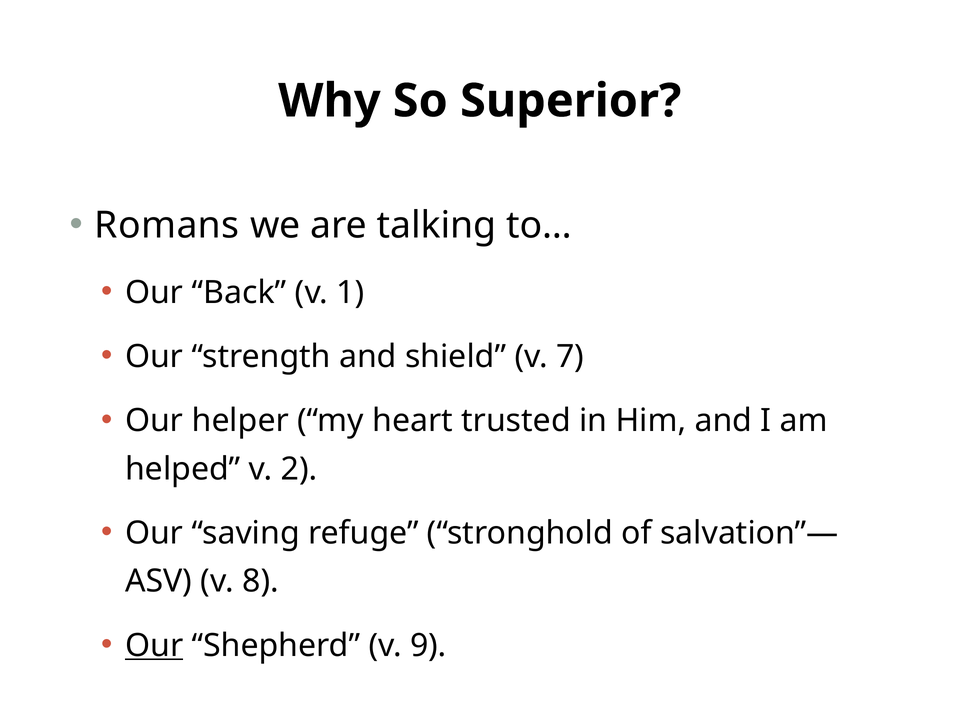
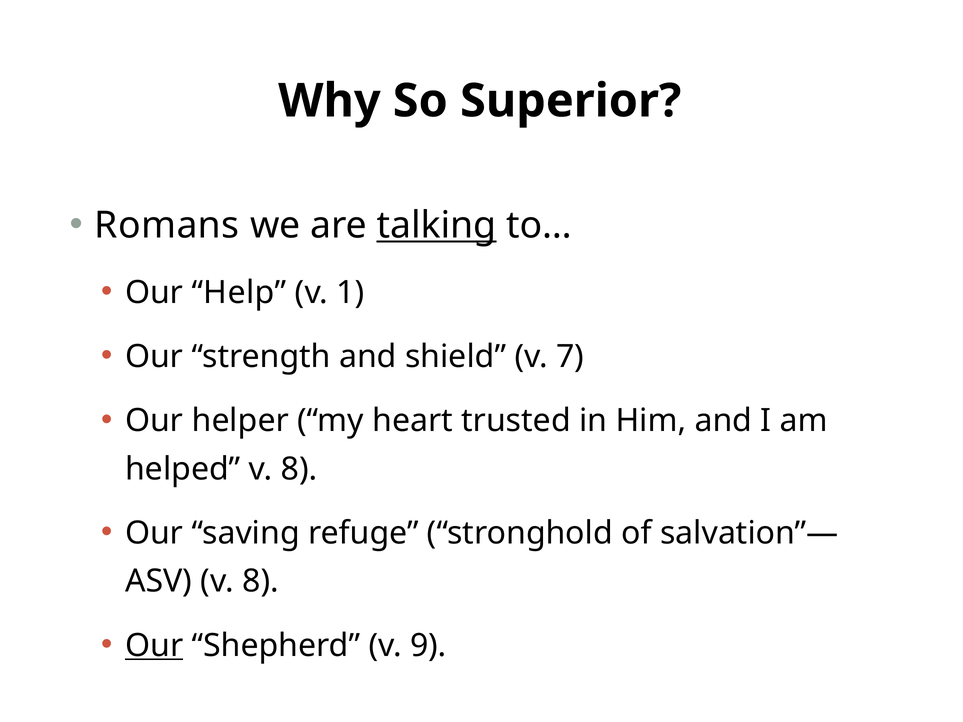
talking underline: none -> present (437, 226)
Back: Back -> Help (239, 293)
helped v 2: 2 -> 8 (299, 469)
